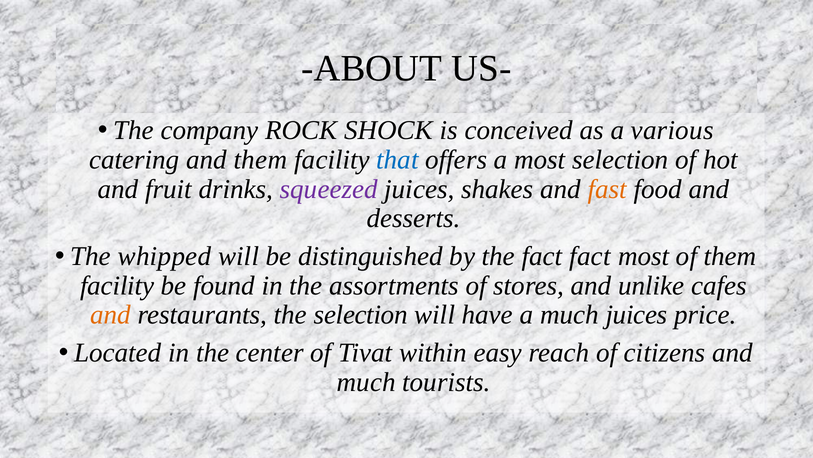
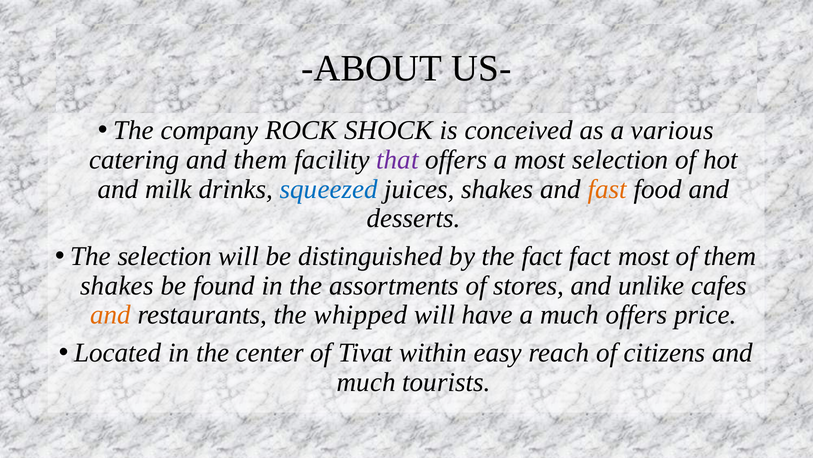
that colour: blue -> purple (397, 160)
fruit: fruit -> milk (168, 189)
squeezed colour: purple -> blue (329, 189)
The whipped: whipped -> selection (165, 256)
facility: facility -> shakes (117, 285)
the selection: selection -> whipped (361, 314)
much juices: juices -> offers (636, 314)
